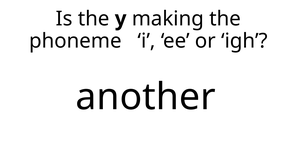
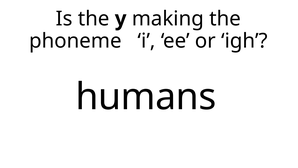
another: another -> humans (146, 97)
